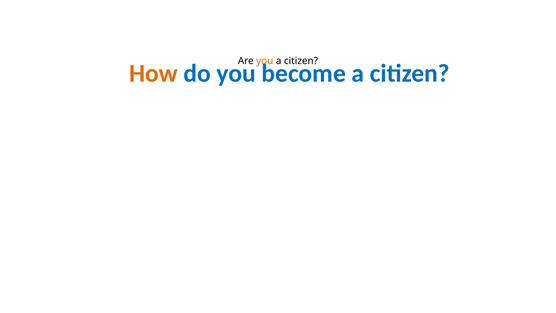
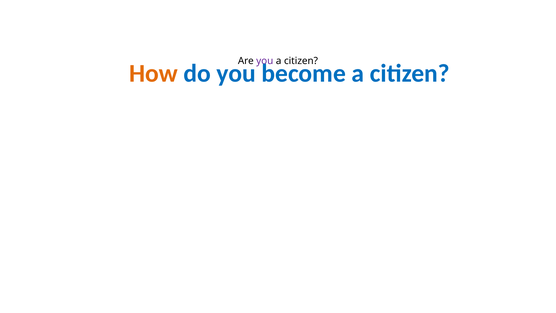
you colour: orange -> purple (265, 61)
